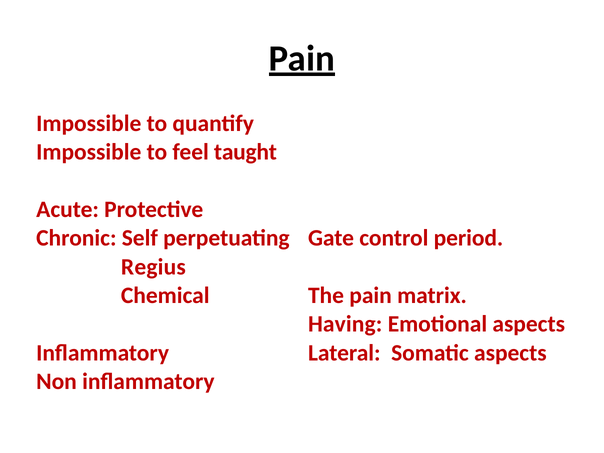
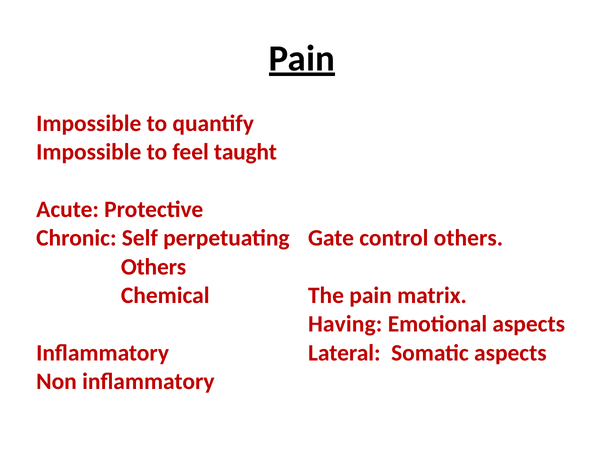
control period: period -> others (468, 238)
Regius: Regius -> Others (154, 267)
